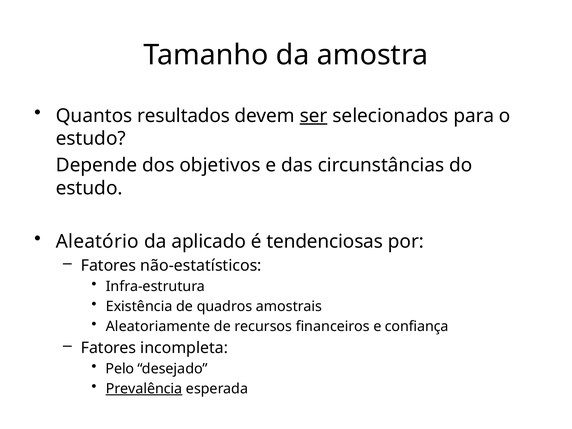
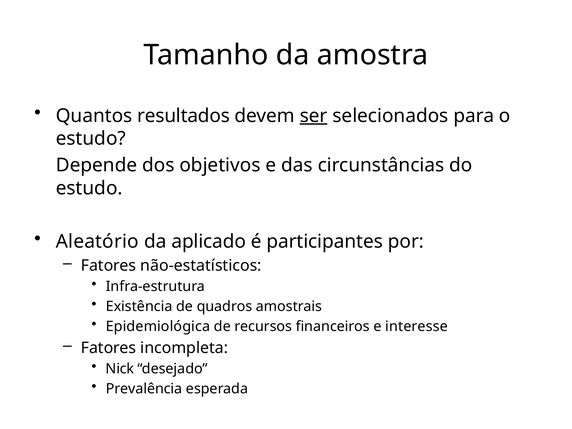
tendenciosas: tendenciosas -> participantes (325, 242)
Aleatoriamente: Aleatoriamente -> Epidemiológica (158, 326)
confiança: confiança -> interesse (417, 326)
Pelo: Pelo -> Nick (120, 369)
Prevalência underline: present -> none (144, 389)
